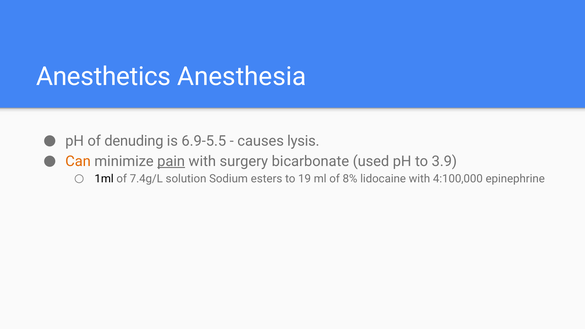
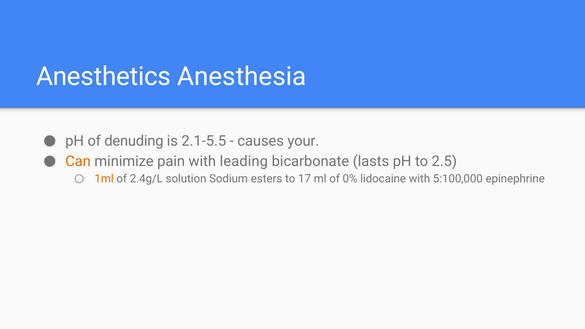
6.9-5.5: 6.9-5.5 -> 2.1-5.5 (204, 141)
lysis: lysis -> your (303, 141)
pain underline: present -> none (171, 161)
surgery: surgery -> leading (244, 161)
used: used -> lasts (371, 161)
3.9: 3.9 -> 2.5 (444, 161)
1ml colour: black -> orange (104, 179)
7.4g/L: 7.4g/L -> 2.4g/L (146, 179)
19: 19 -> 17 (305, 179)
8%: 8% -> 0% (350, 179)
4:100,000: 4:100,000 -> 5:100,000 (458, 179)
